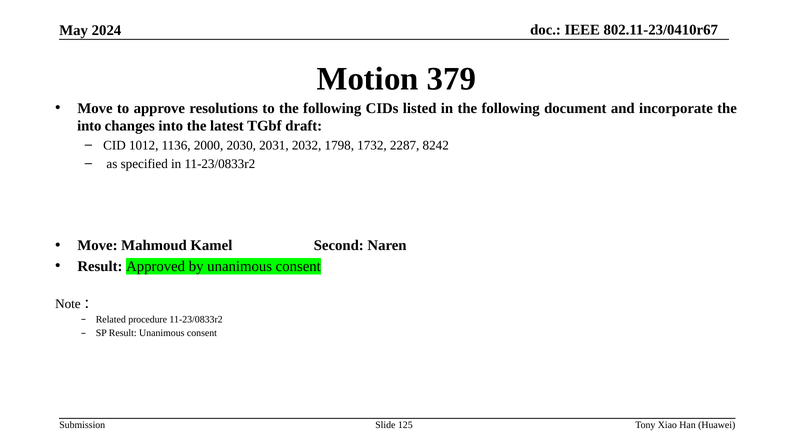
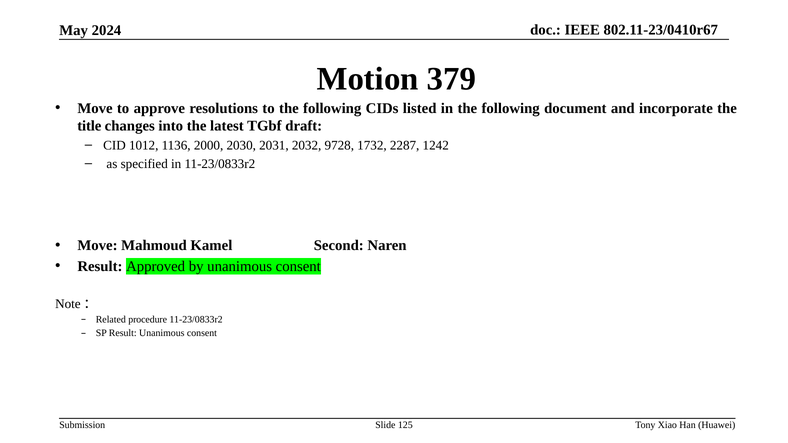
into: into -> title (89, 126)
1798: 1798 -> 9728 (339, 145)
8242: 8242 -> 1242 (436, 145)
